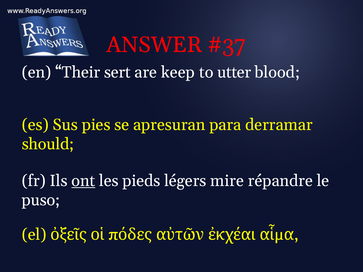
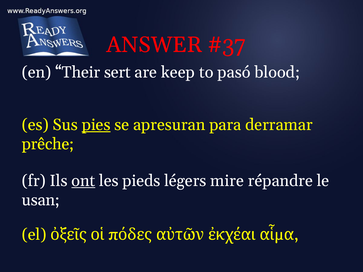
utter: utter -> pasó (234, 72)
pies underline: none -> present (96, 125)
should: should -> prêche (48, 144)
puso: puso -> usan (41, 200)
